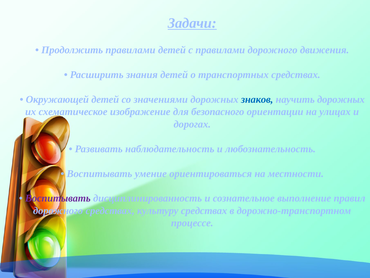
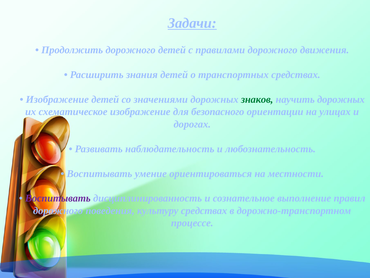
Продолжить правилами: правилами -> дорожного (131, 50)
Окружающей: Окружающей -> Изображение (57, 99)
знаков colour: blue -> green (257, 99)
дорожного средствах: средствах -> поведения (110, 210)
